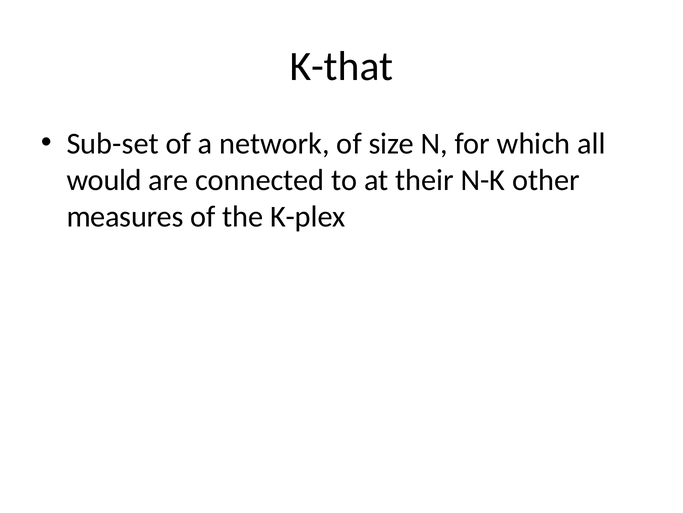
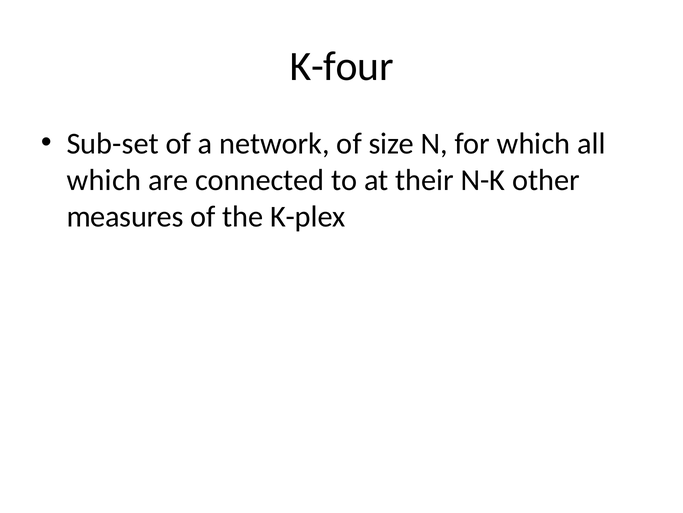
K-that: K-that -> K-four (342, 66)
would: would -> which (104, 180)
